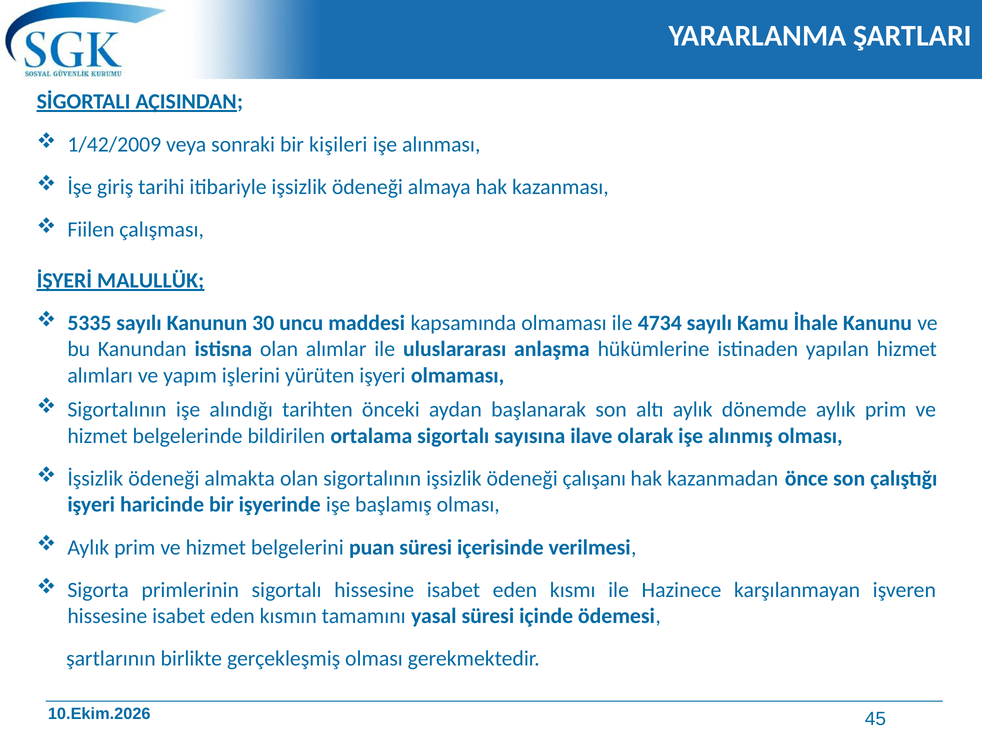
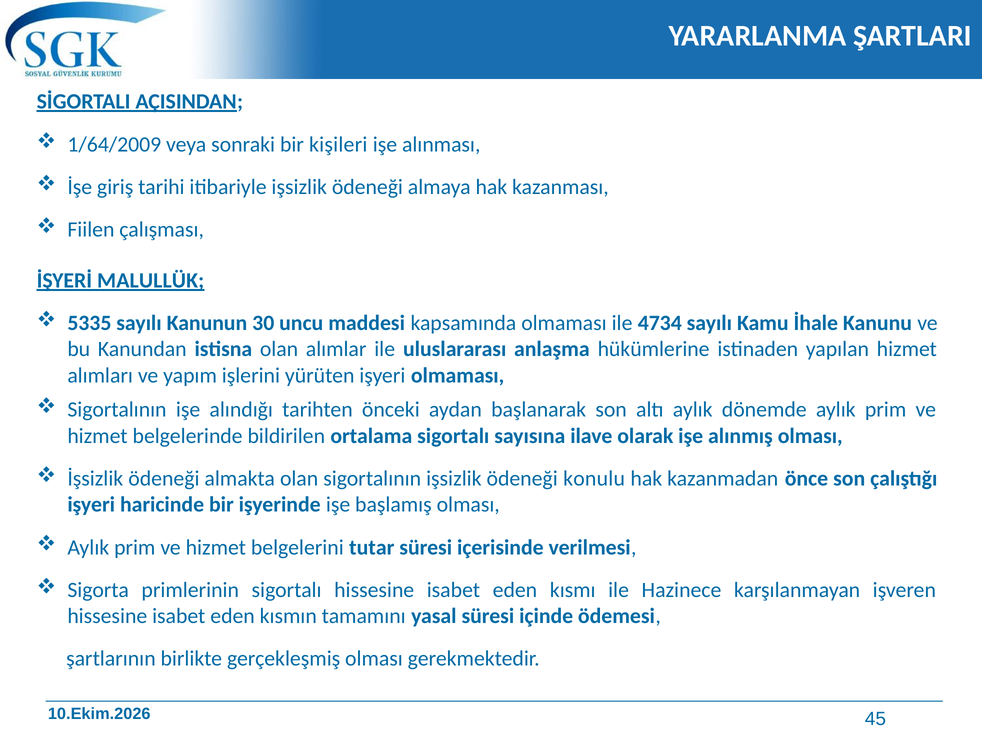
1/42/2009: 1/42/2009 -> 1/64/2009 (114, 144)
çalışanı: çalışanı -> konulu (594, 478)
puan: puan -> tutar (372, 547)
